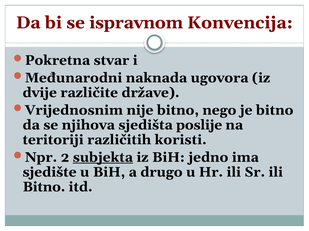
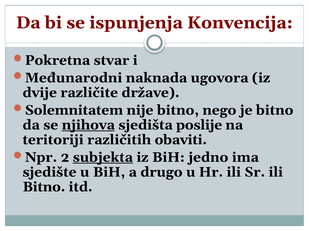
ispravnom: ispravnom -> ispunjenja (136, 23)
Vrijednosnim: Vrijednosnim -> Solemnitatem (74, 110)
njihova underline: none -> present (88, 125)
koristi: koristi -> obaviti (181, 140)
